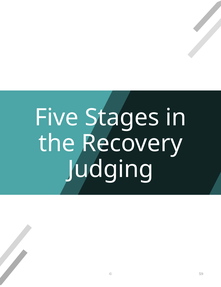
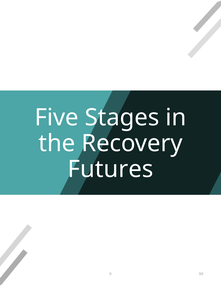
Judging: Judging -> Futures (110, 169)
